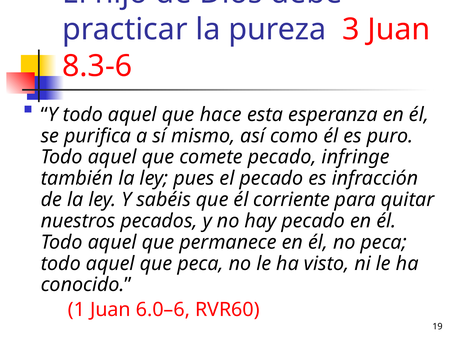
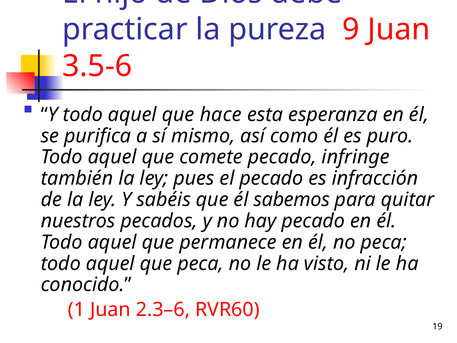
3: 3 -> 9 (351, 29)
8.3-6: 8.3-6 -> 3.5-6 (97, 66)
corriente: corriente -> sabemos (292, 200)
6.0–6: 6.0–6 -> 2.3–6 (163, 310)
